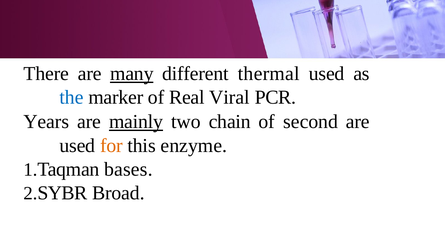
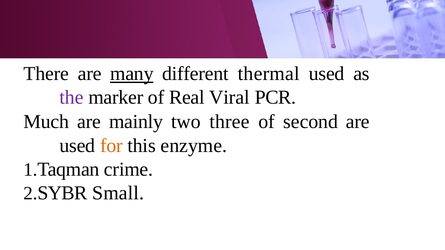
the colour: blue -> purple (71, 98)
Years: Years -> Much (46, 122)
mainly underline: present -> none (136, 122)
chain: chain -> three (230, 122)
bases: bases -> crime (129, 169)
Broad: Broad -> Small (118, 193)
